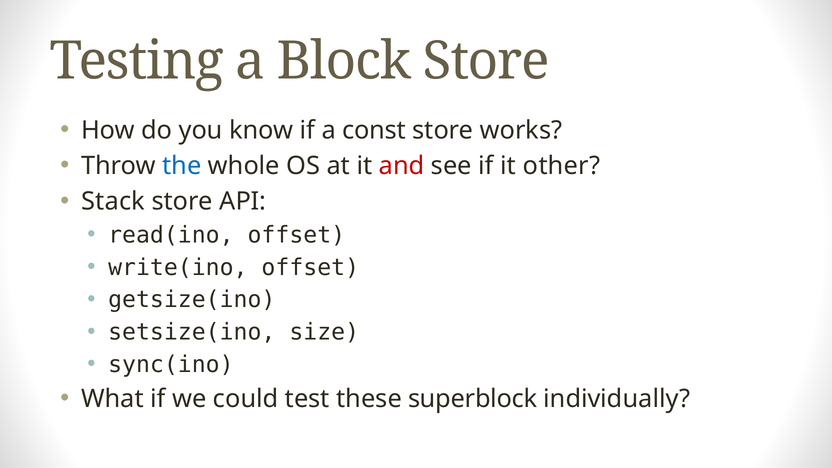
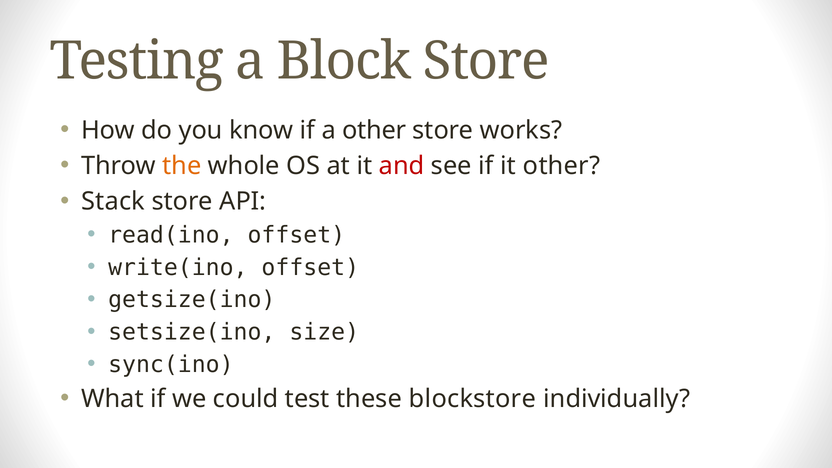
a const: const -> other (374, 130)
the colour: blue -> orange (182, 166)
superblock: superblock -> blockstore (472, 399)
